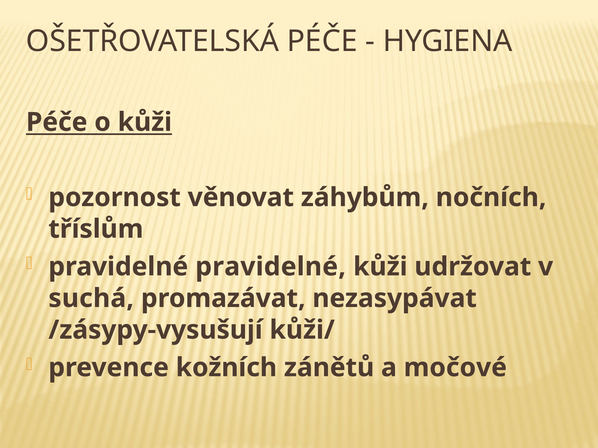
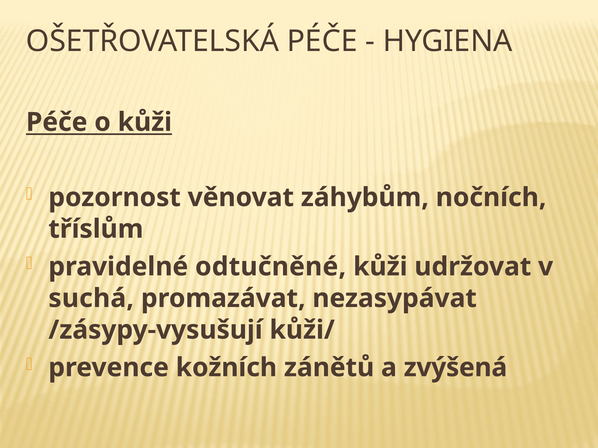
pravidelné pravidelné: pravidelné -> odtučněné (271, 267)
močové: močové -> zvýšená (455, 368)
